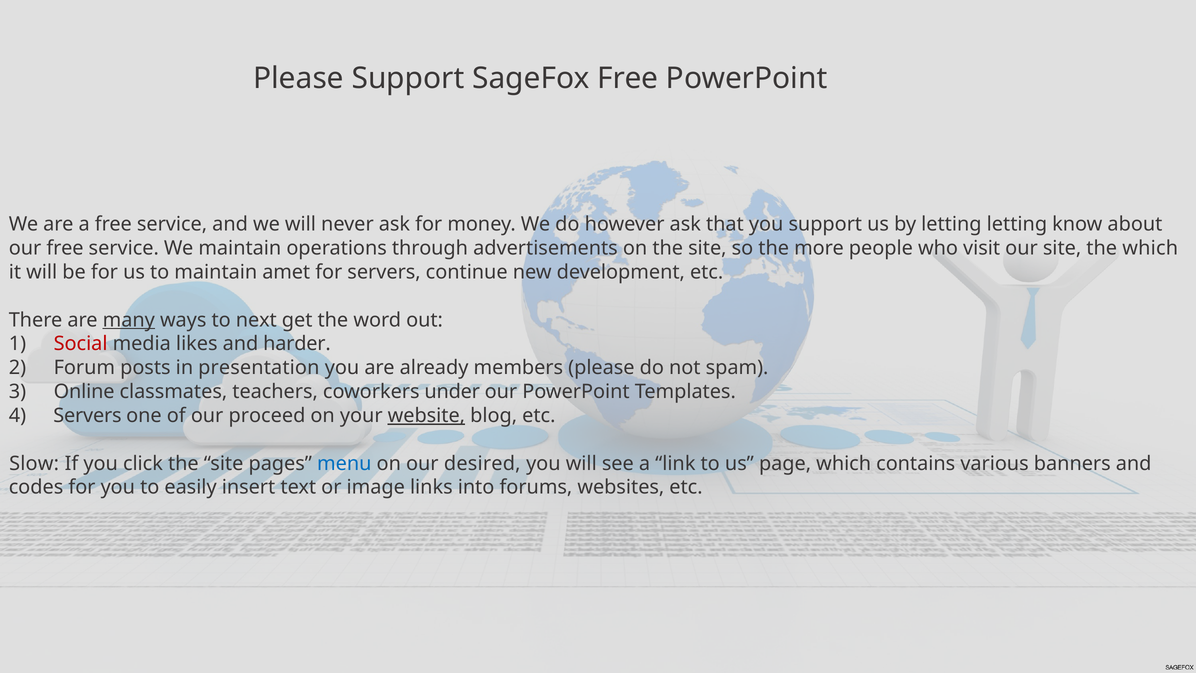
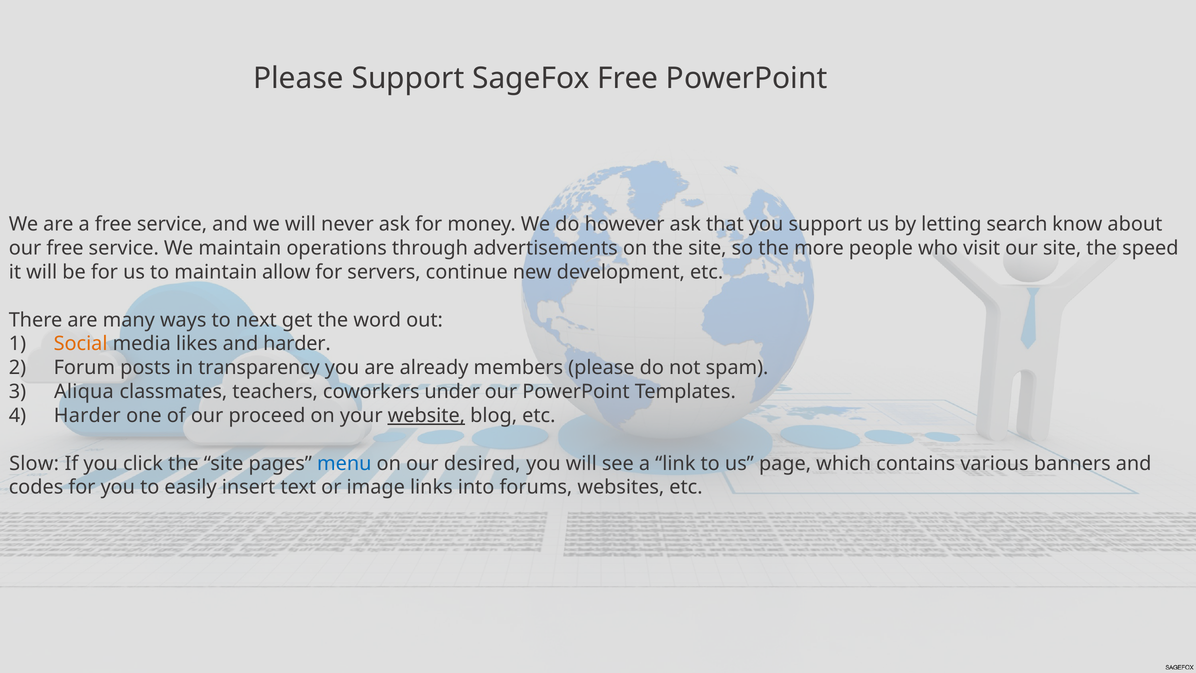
letting letting: letting -> search (1017, 224)
the which: which -> speed (1150, 248)
amet: amet -> allow (286, 272)
many underline: present -> none (129, 320)
Social colour: red -> orange (81, 344)
presentation: presentation -> transparency (259, 368)
Online: Online -> Aliqua (84, 392)
Servers: Servers -> Harder (87, 415)
